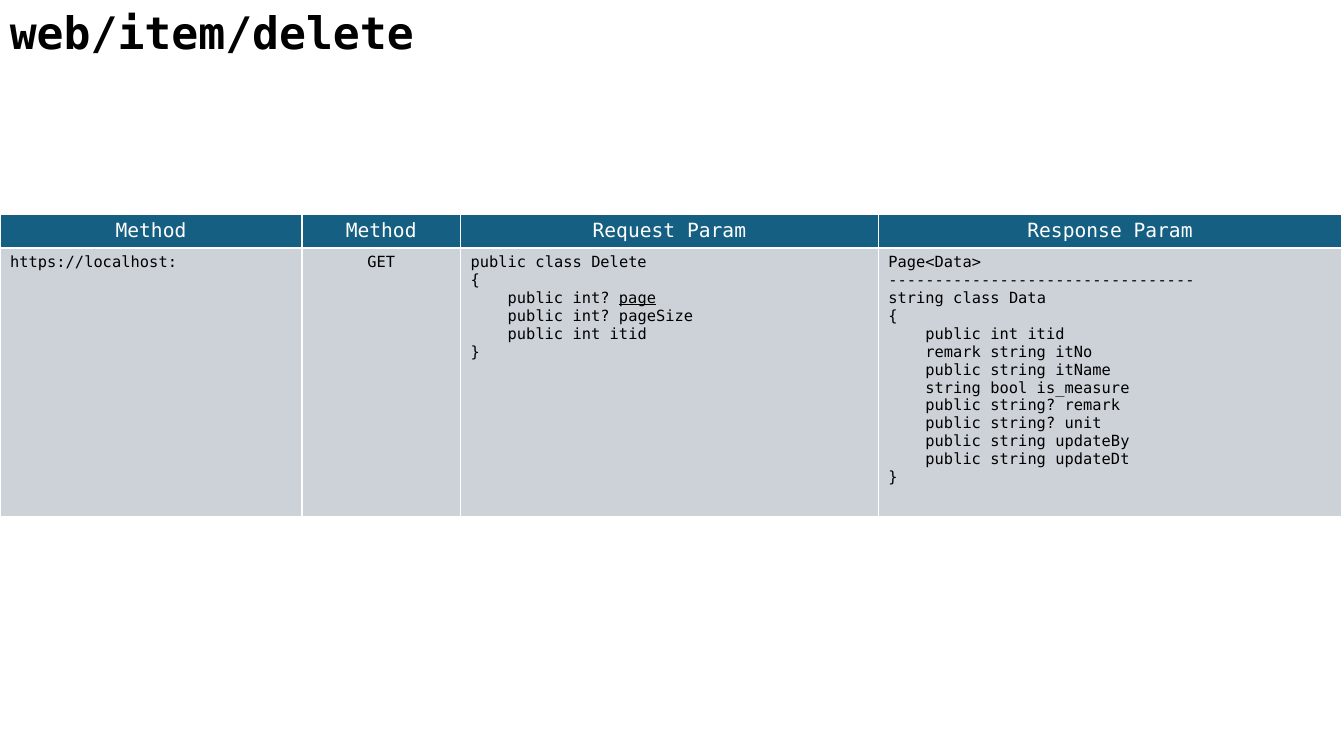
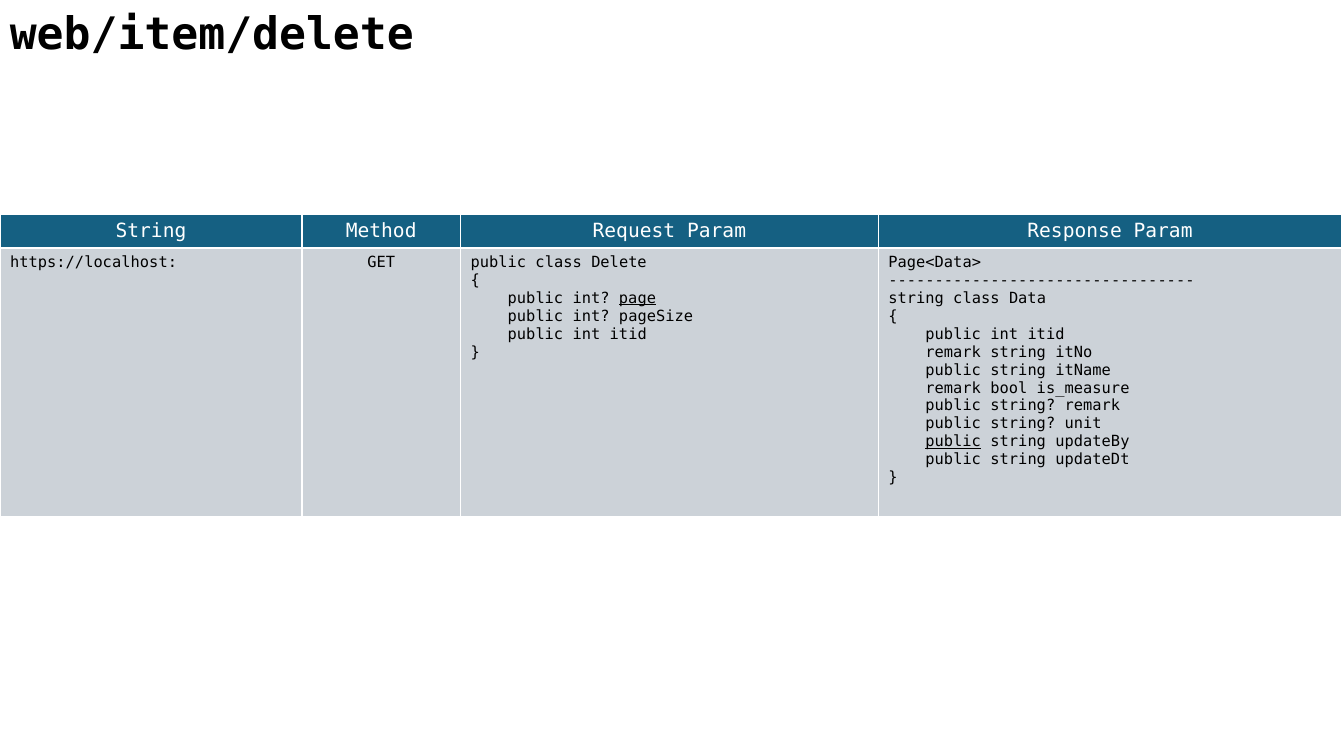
Method: Method -> String (151, 231)
string: string -> remark (953, 388)
public underline: none -> present (953, 442)
